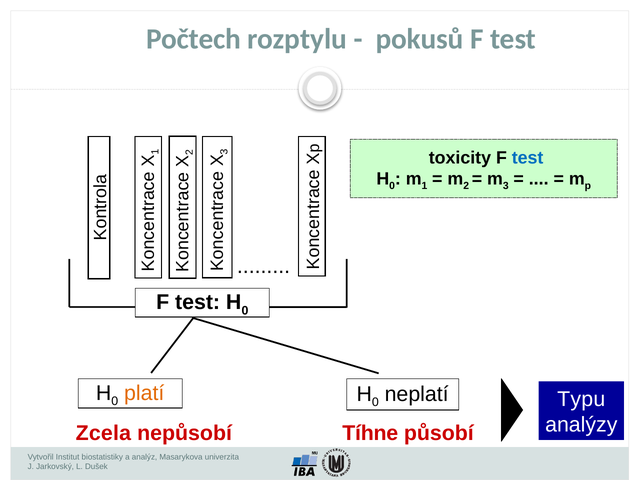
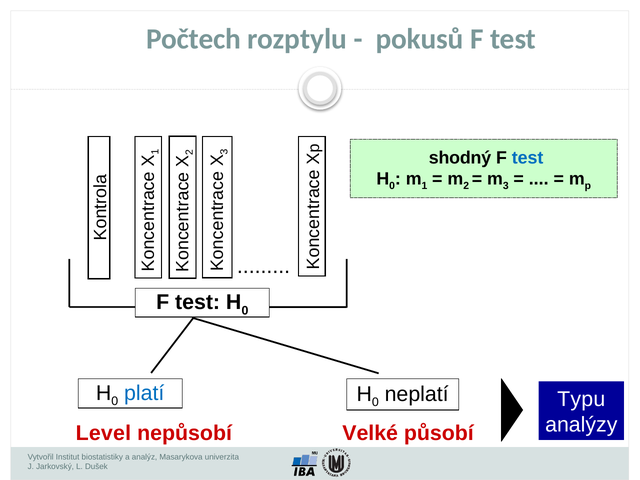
toxicity: toxicity -> shodný (460, 158)
platí colour: orange -> blue (144, 393)
Zcela: Zcela -> Level (103, 433)
Tíhne: Tíhne -> Velké (370, 433)
